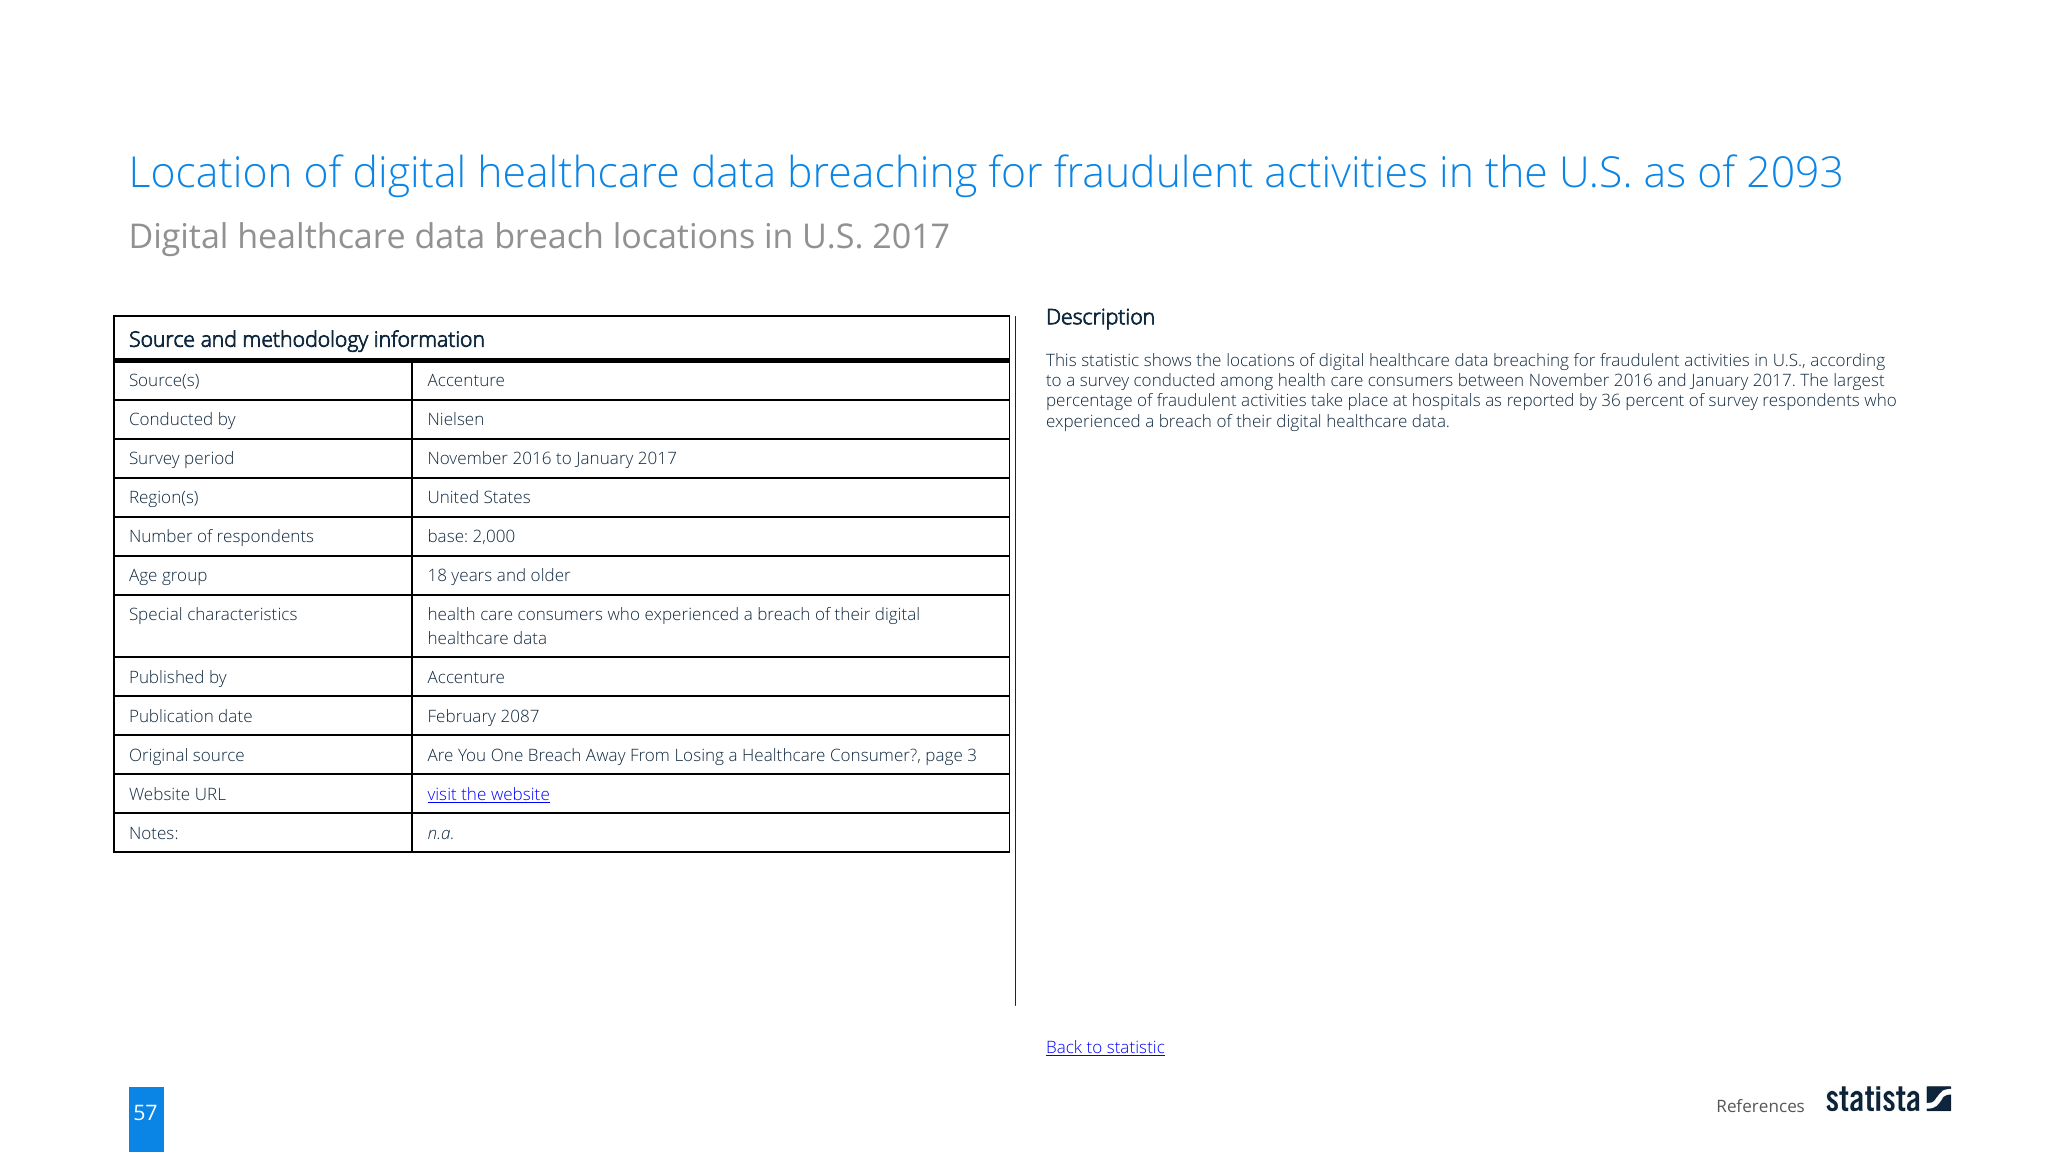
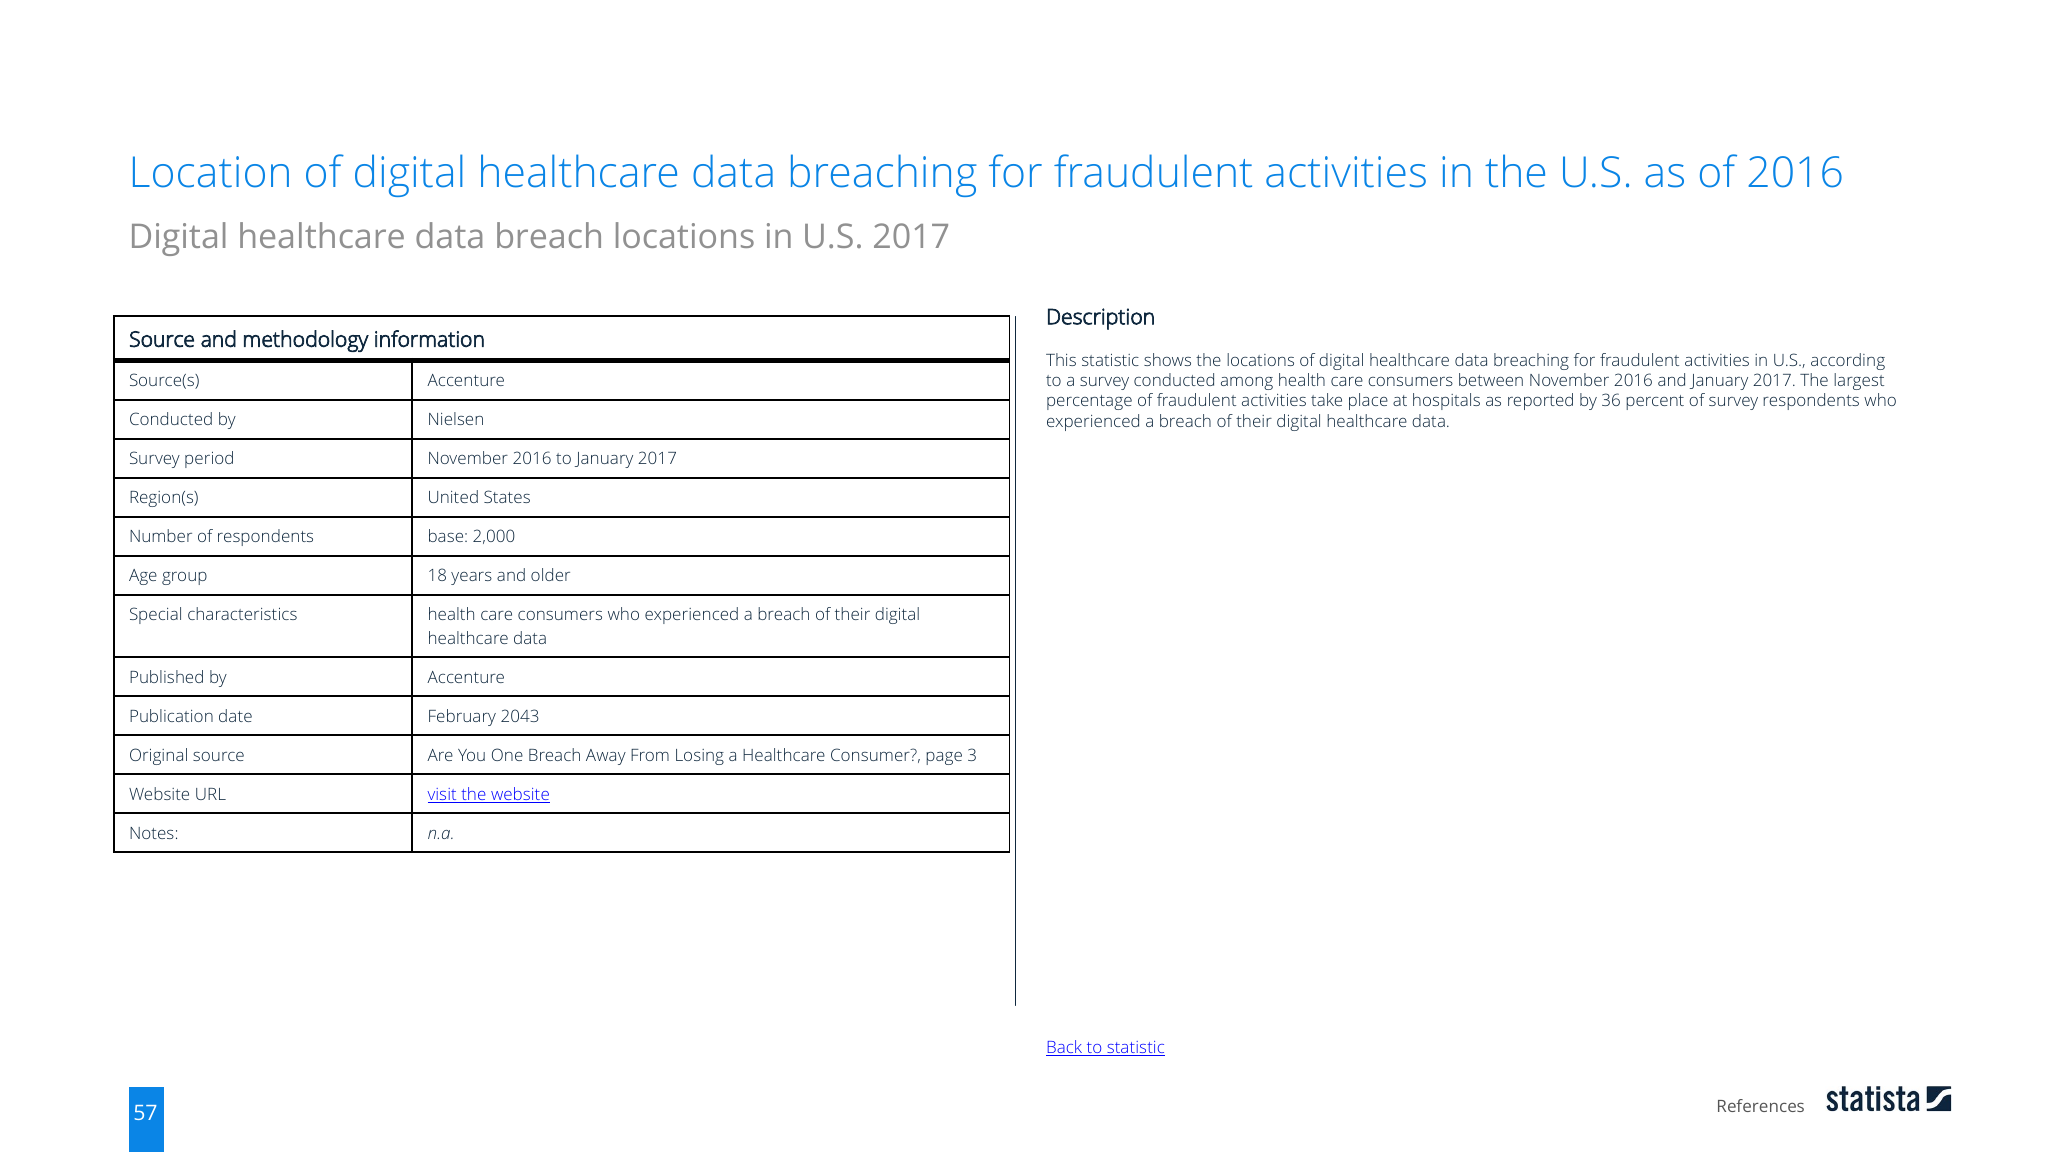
of 2093: 2093 -> 2016 (1795, 174)
2087: 2087 -> 2043 (520, 717)
